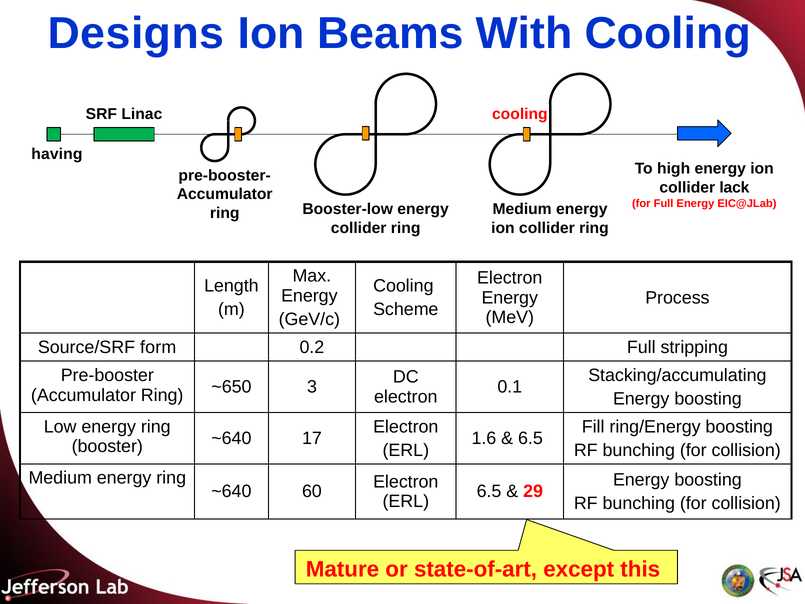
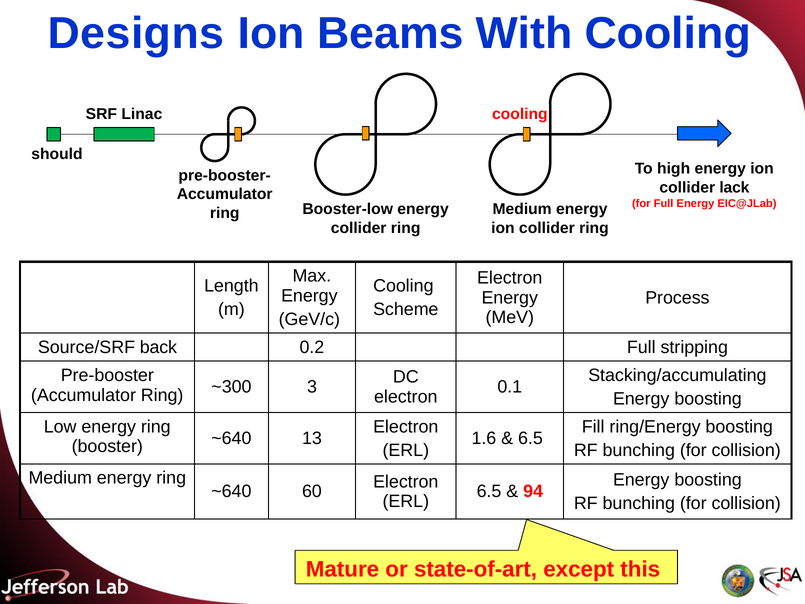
having: having -> should (57, 154)
form: form -> back (158, 347)
~650: ~650 -> ~300 (231, 387)
17: 17 -> 13 (312, 438)
29: 29 -> 94 (533, 491)
